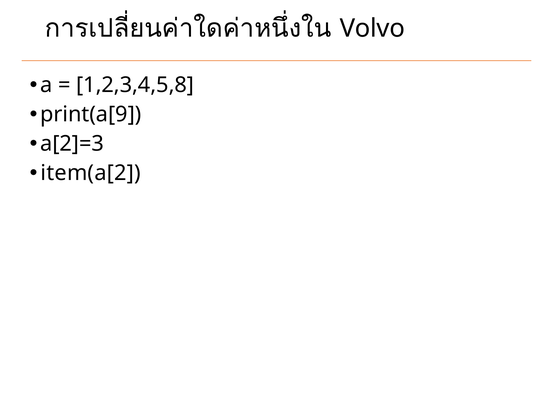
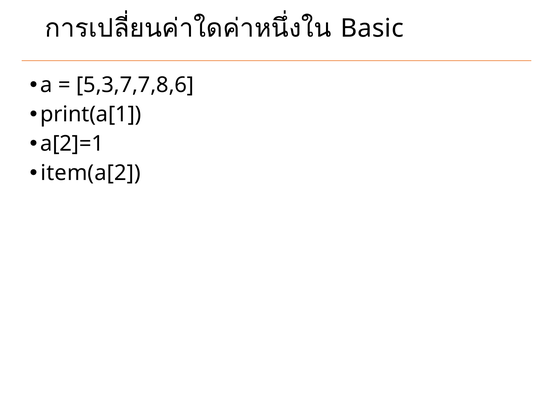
Volvo: Volvo -> Basic (372, 29)
1,2,3,4,5,8: 1,2,3,4,5,8 -> 5,3,7,7,8,6 (135, 85)
print(a[9: print(a[9 -> print(a[1 (91, 114)
a[2]=3: a[2]=3 -> a[2]=1 (72, 144)
